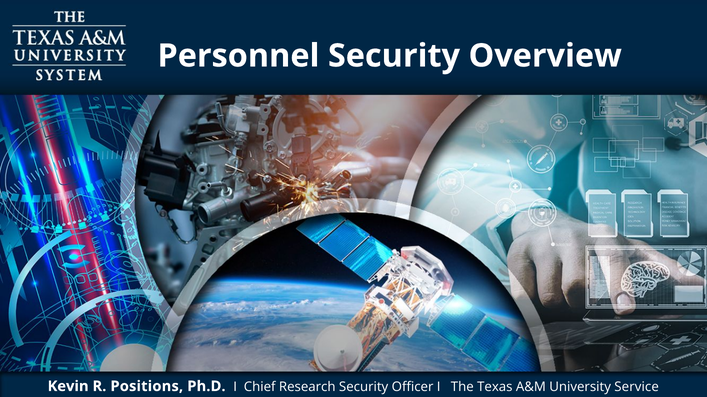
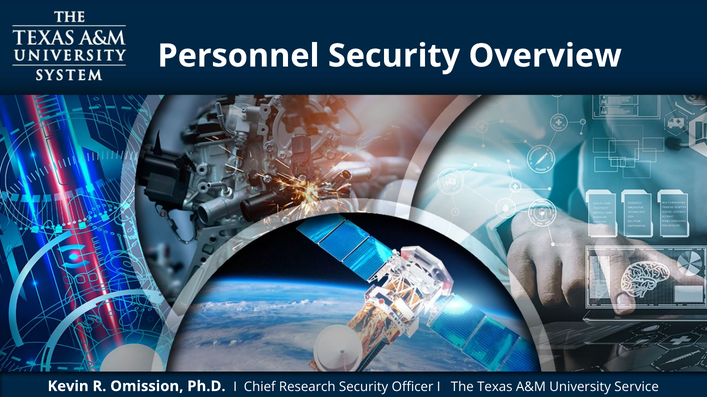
Positions: Positions -> Omission (147, 387)
